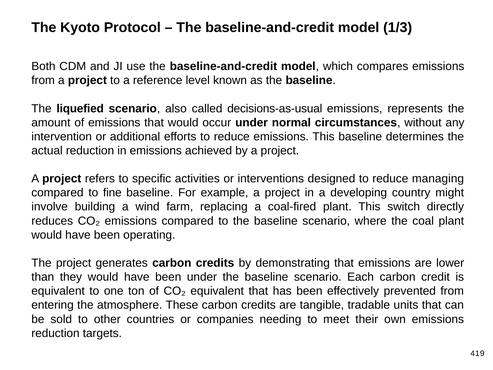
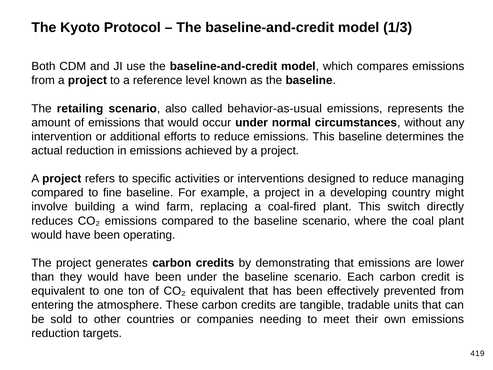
liquefied: liquefied -> retailing (80, 109)
decisions-as-usual: decisions-as-usual -> behavior-as-usual (275, 109)
